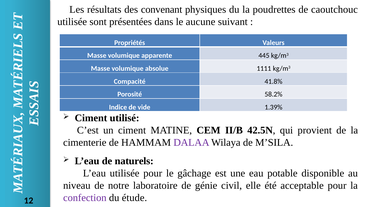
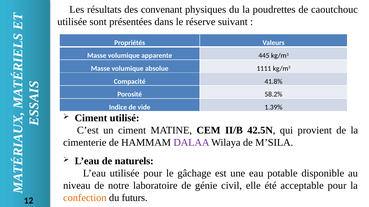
aucune: aucune -> réserve (201, 22)
confection colour: purple -> orange (85, 198)
étude: étude -> futurs (135, 198)
